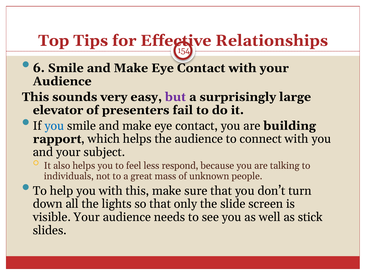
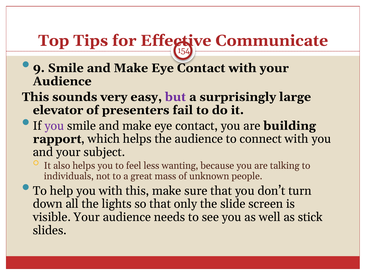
Relationships: Relationships -> Communicate (272, 41)
6: 6 -> 9 (39, 68)
you colour: blue -> purple (54, 126)
respond: respond -> wanting (180, 165)
